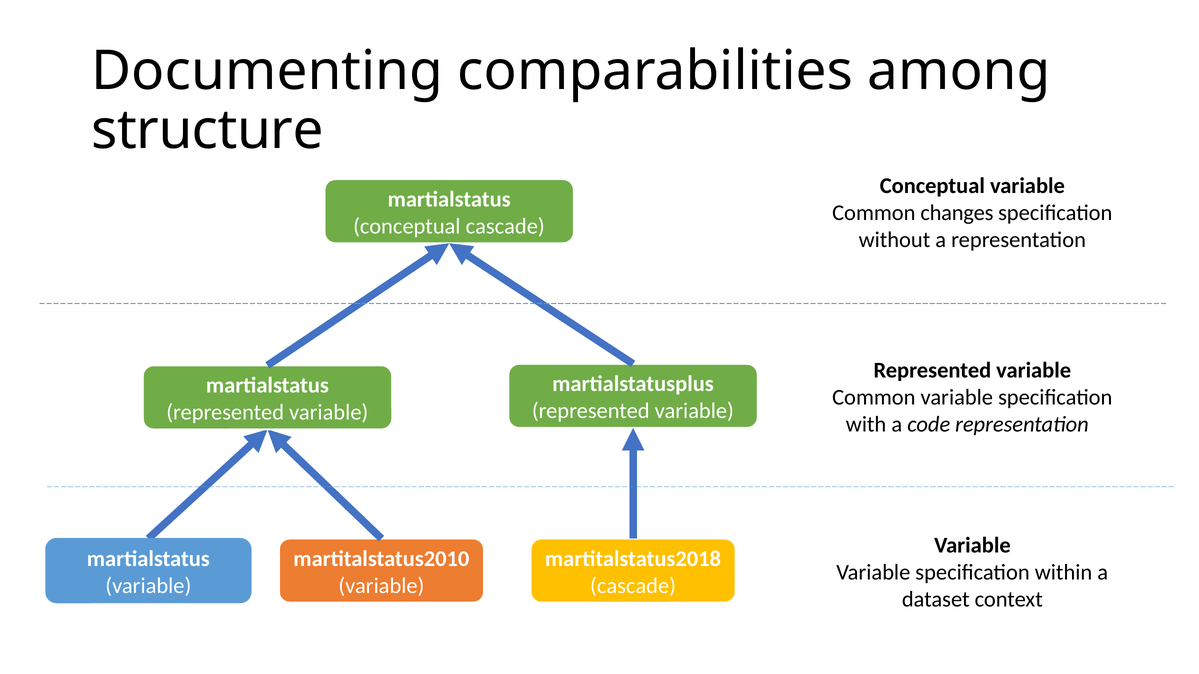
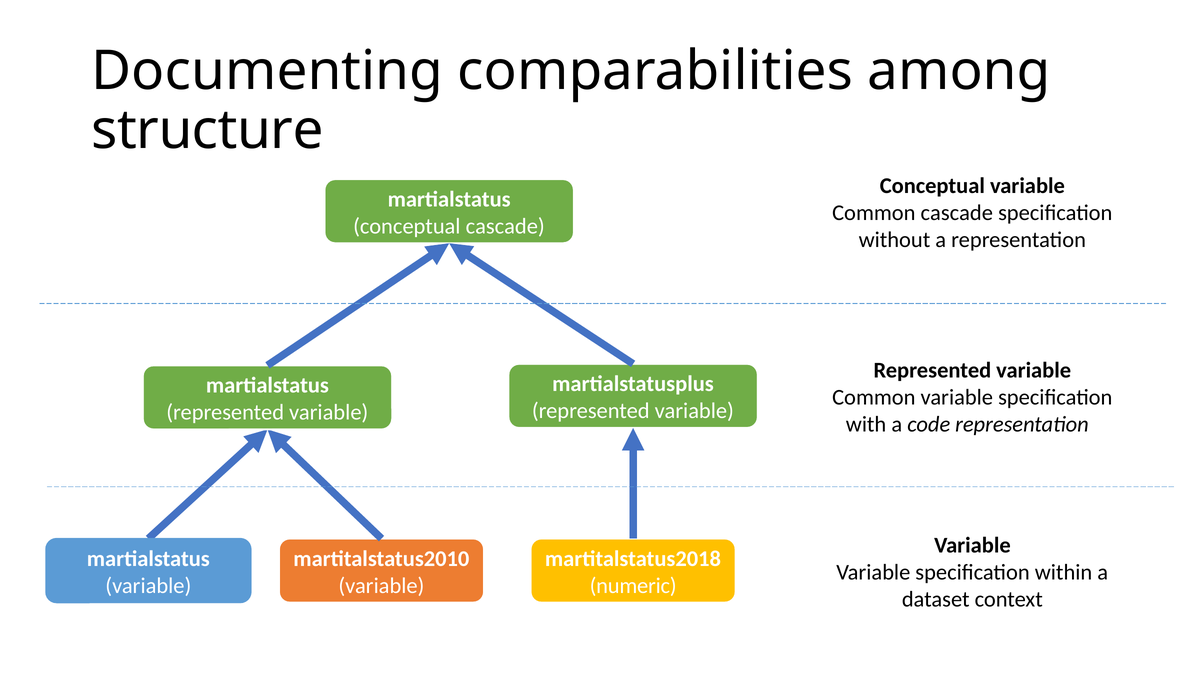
Common changes: changes -> cascade (957, 213)
cascade: cascade -> numeric (633, 586)
